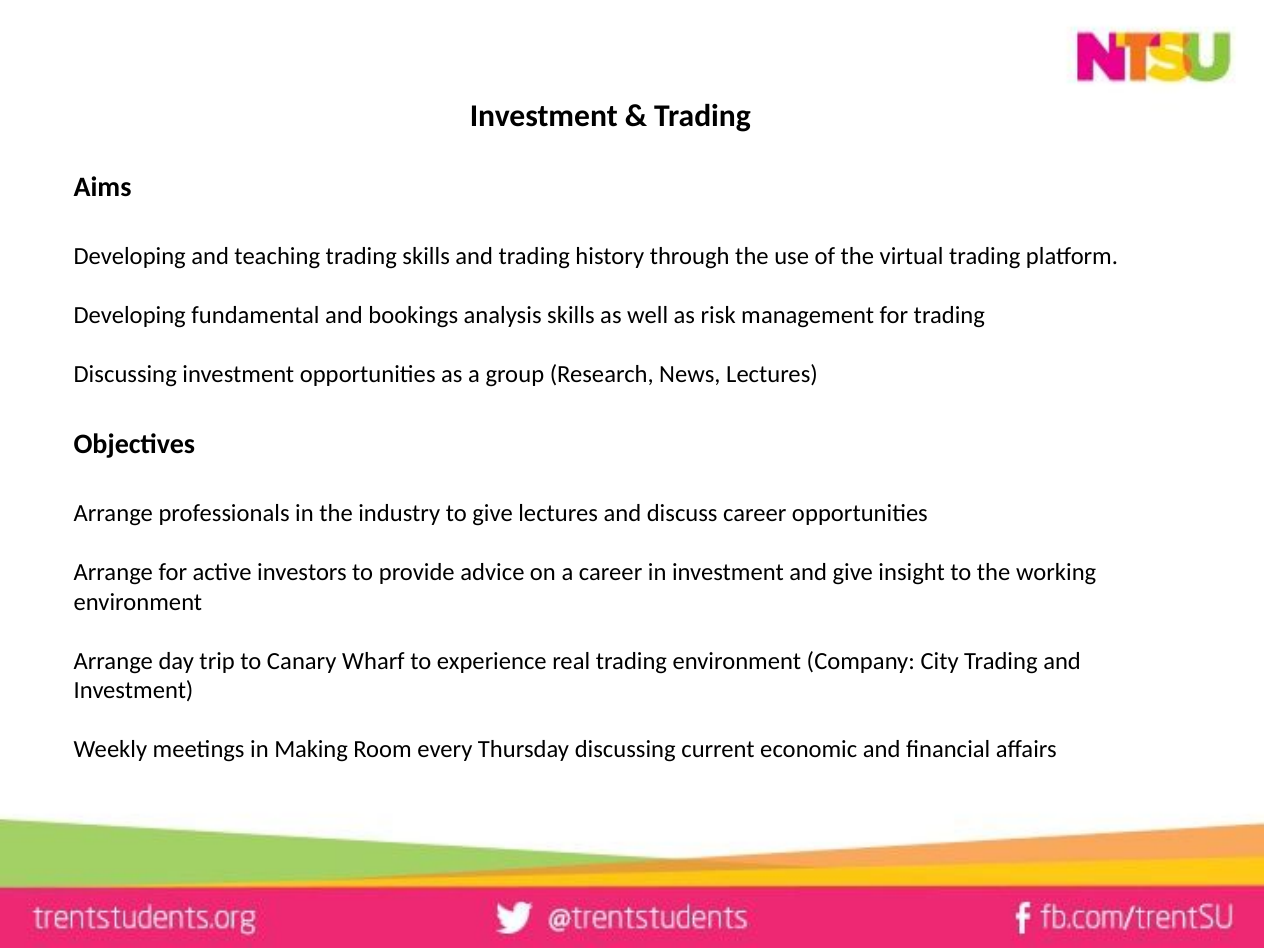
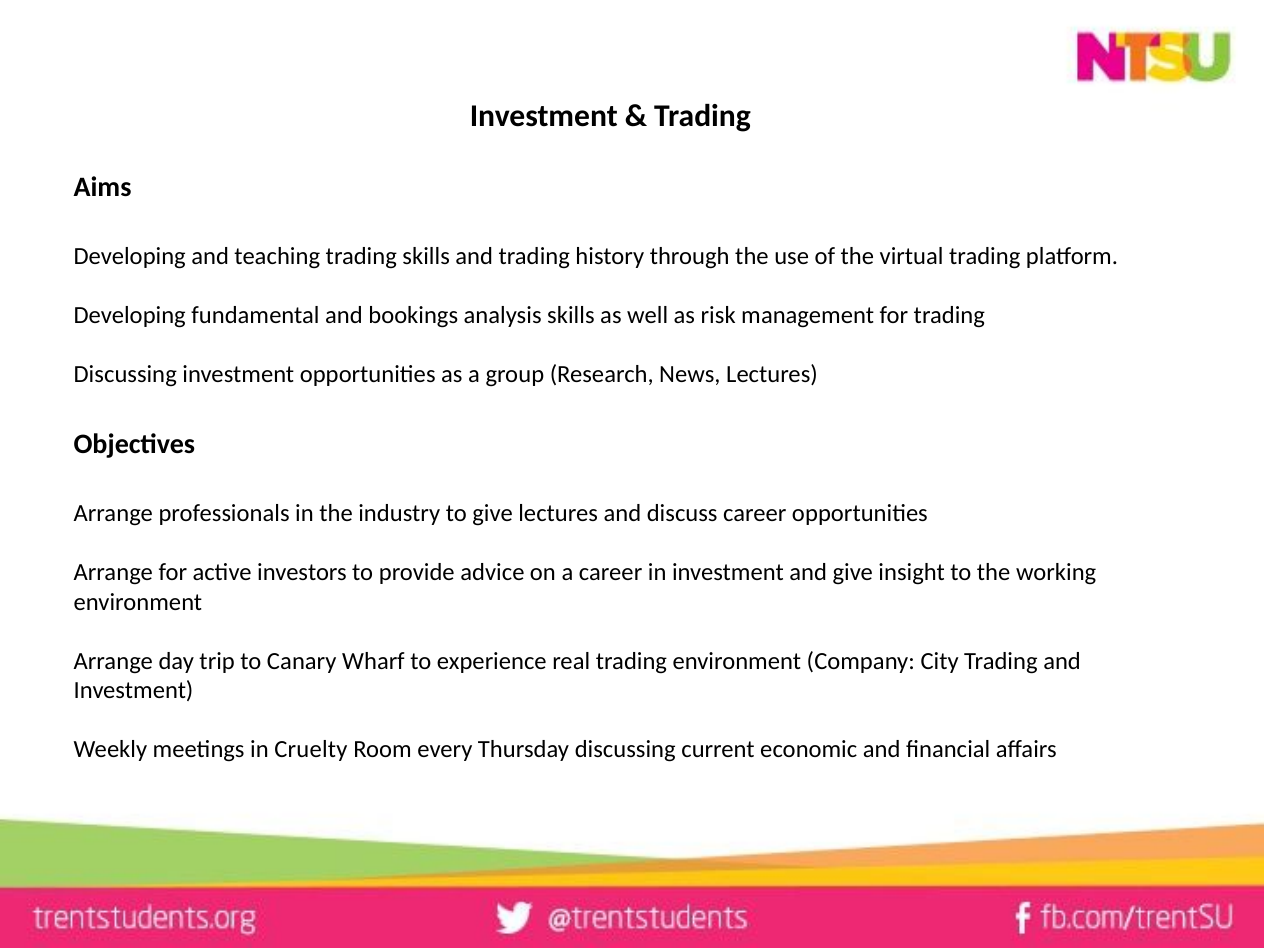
Making: Making -> Cruelty (311, 750)
